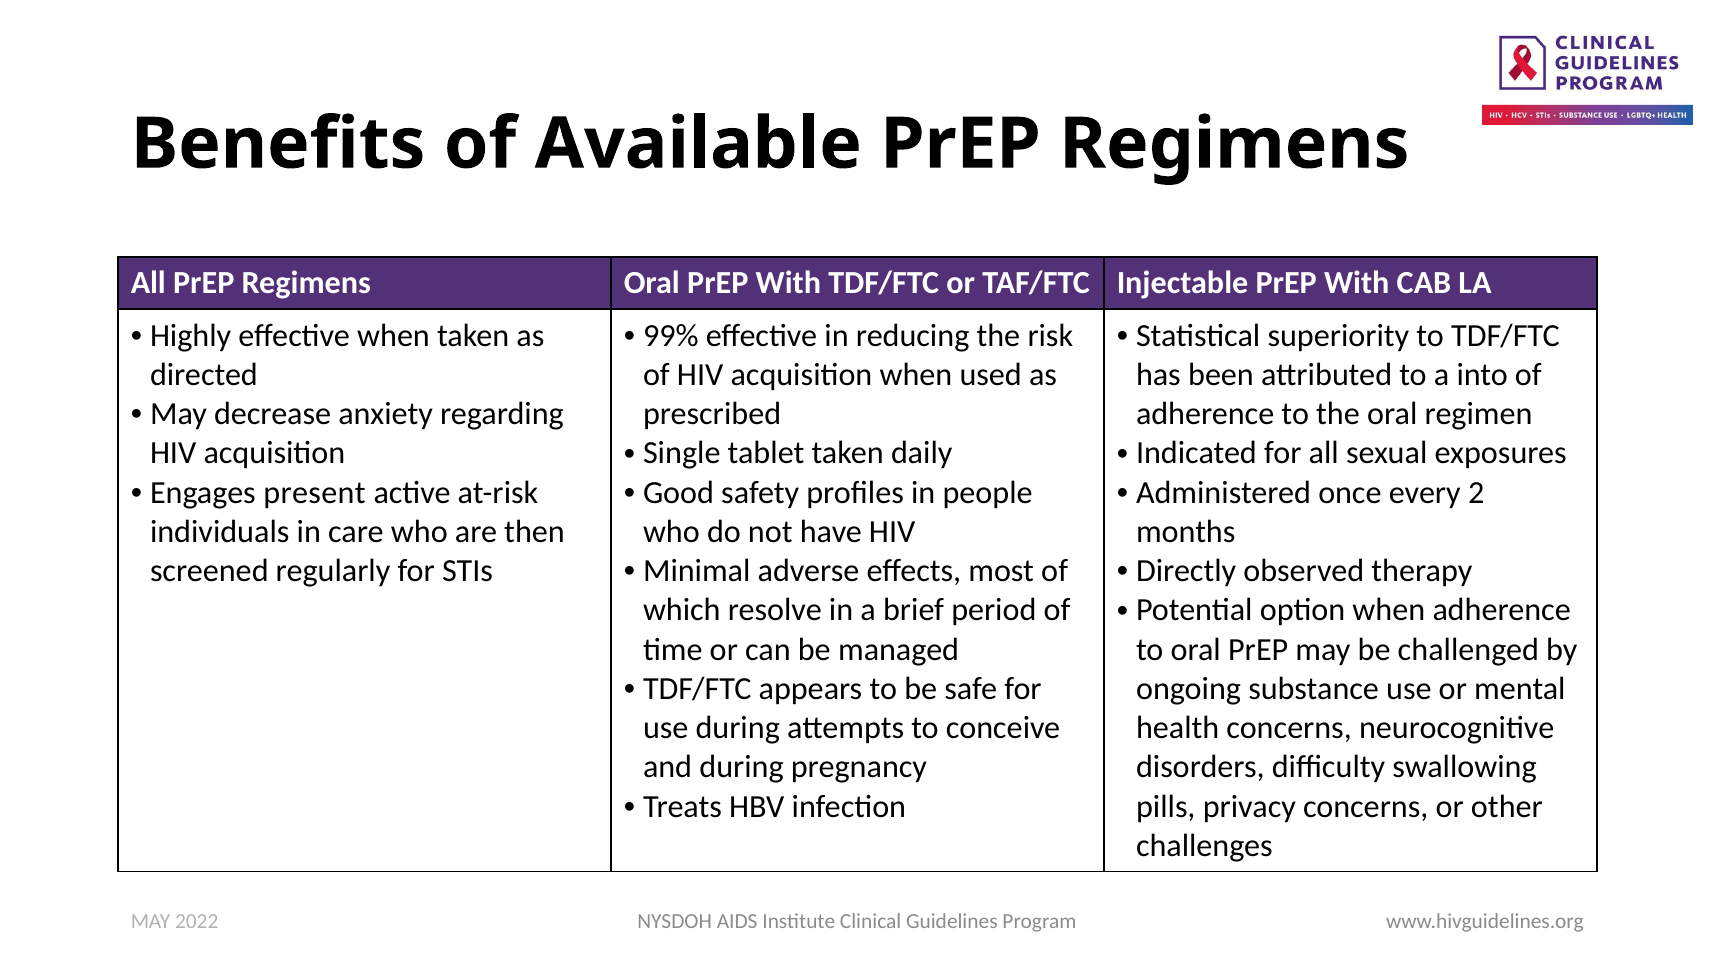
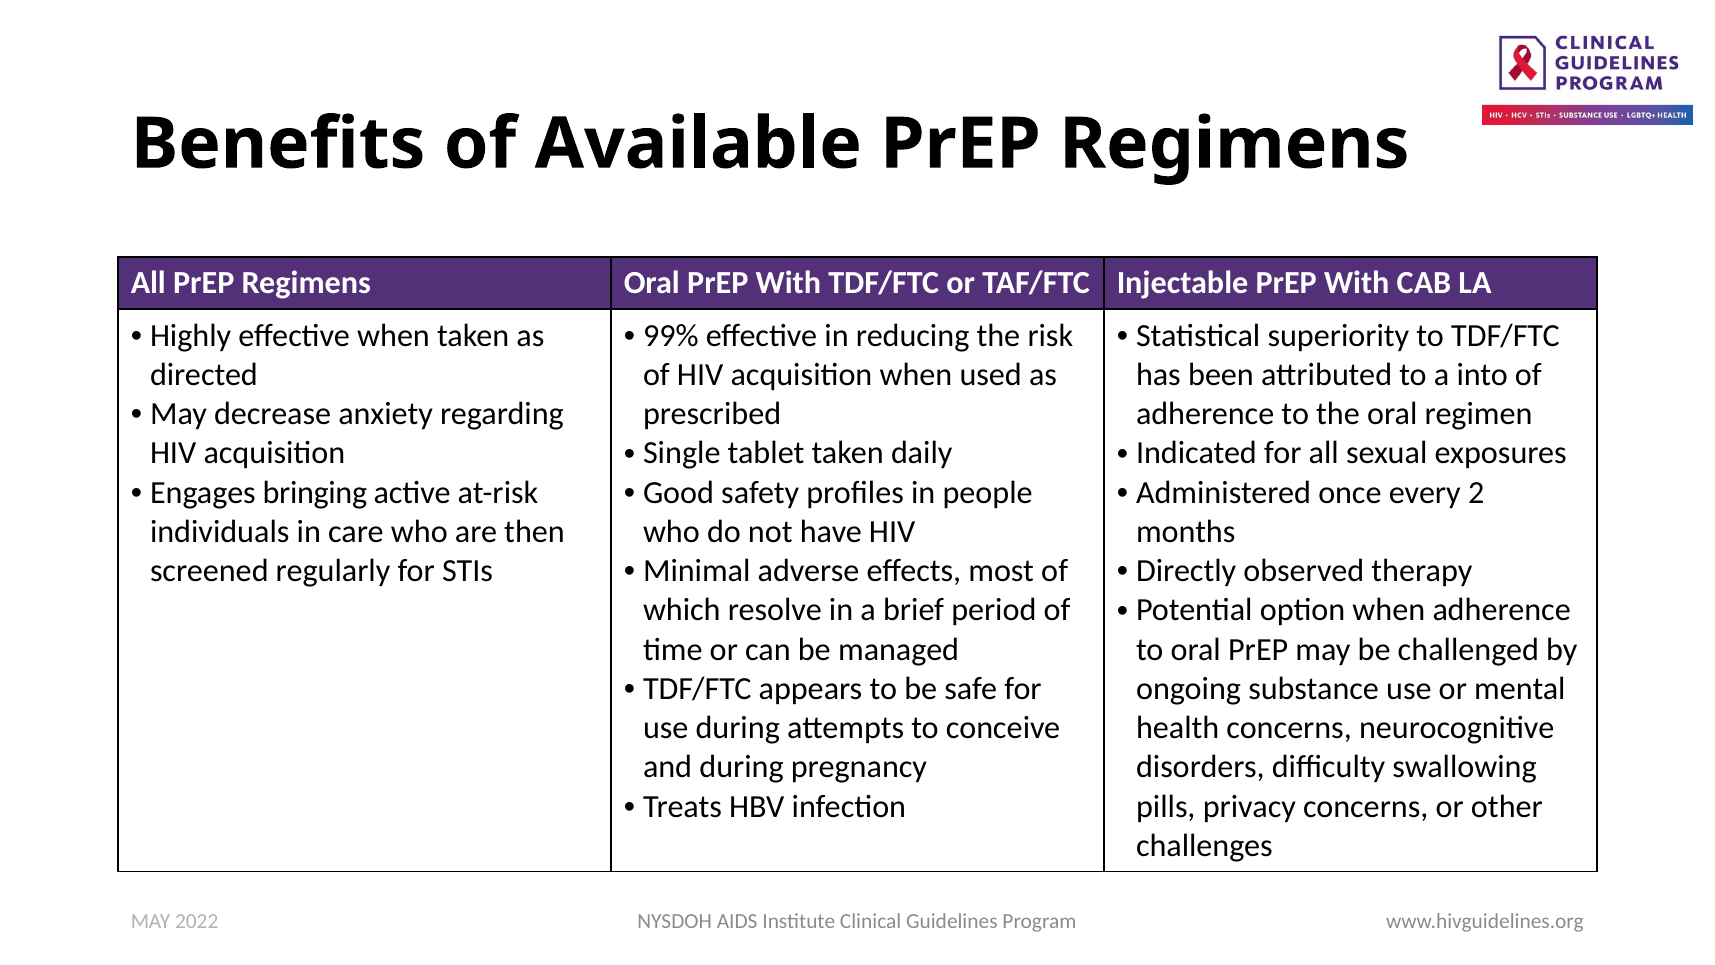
present: present -> bringing (315, 492)
